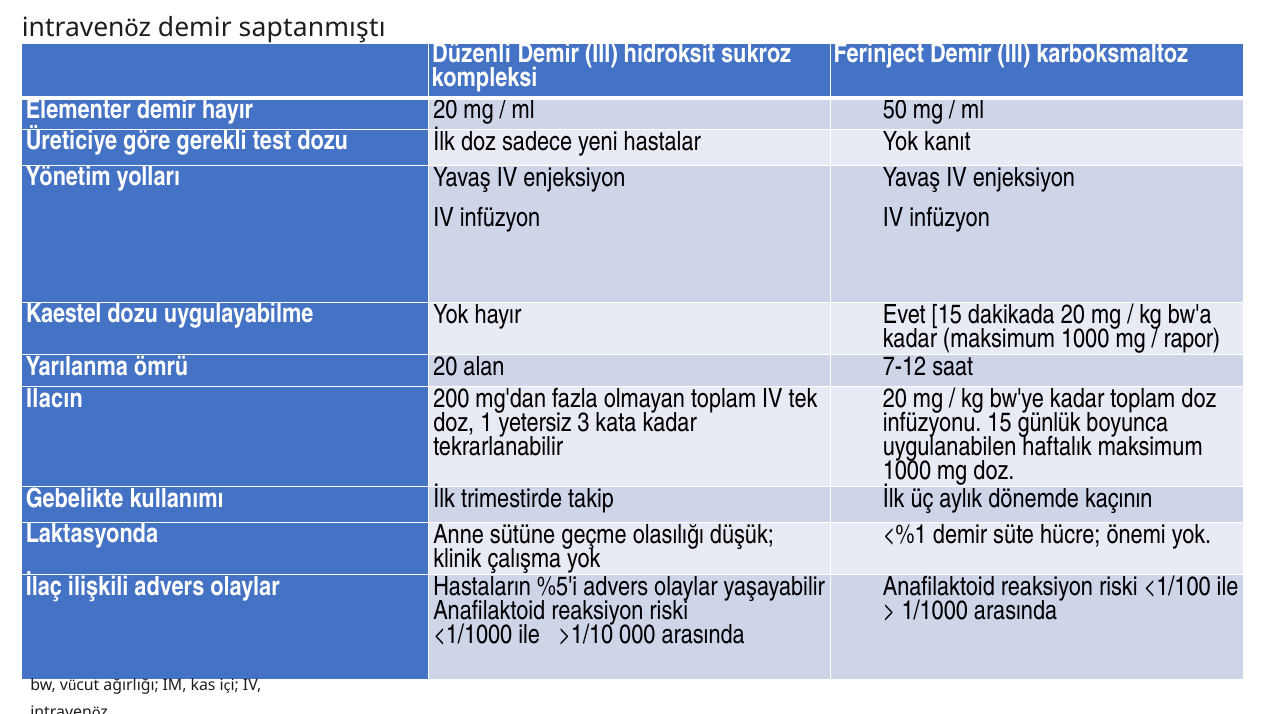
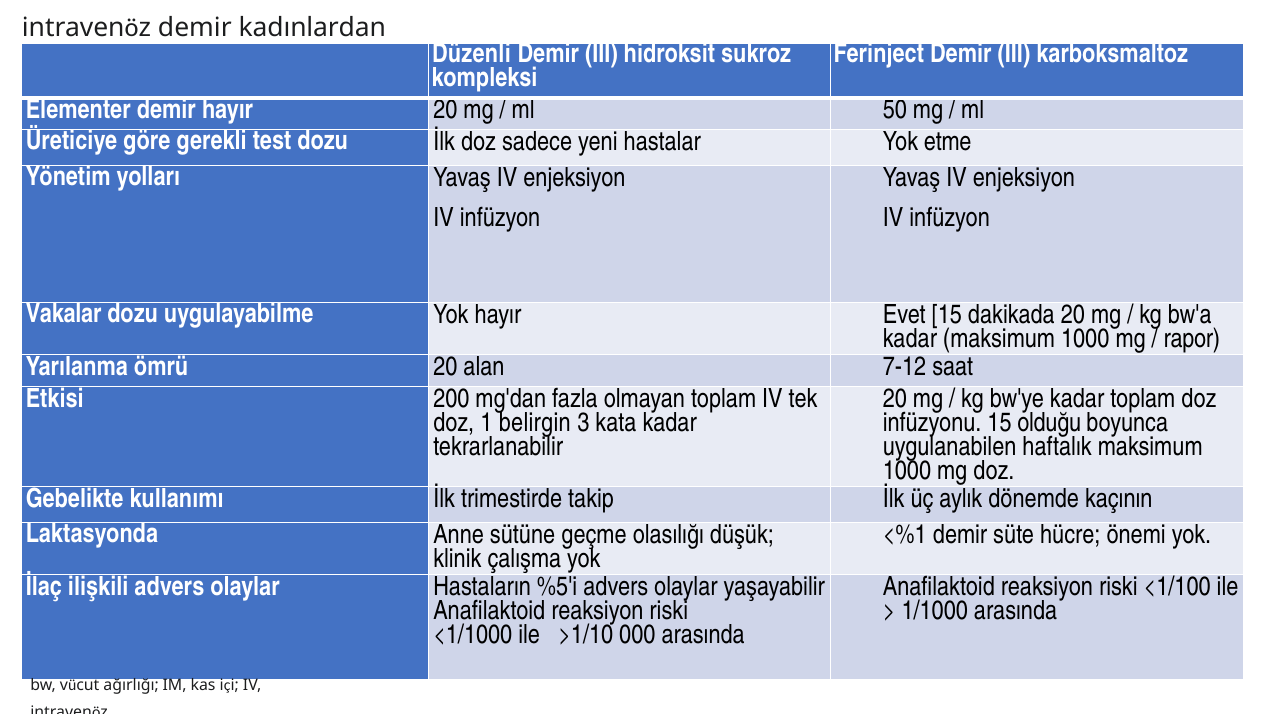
saptanmıştı: saptanmıştı -> kadınlardan (312, 28)
kanıt: kanıt -> etme (948, 142)
Kaestel: Kaestel -> Vakalar (64, 314)
Ilacın: Ilacın -> Etkisi (55, 399)
yetersiz: yetersiz -> belirgin (535, 423)
günlük: günlük -> olduğu (1049, 423)
